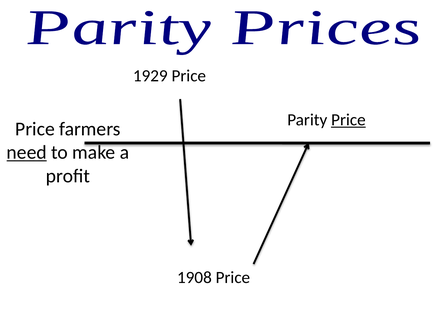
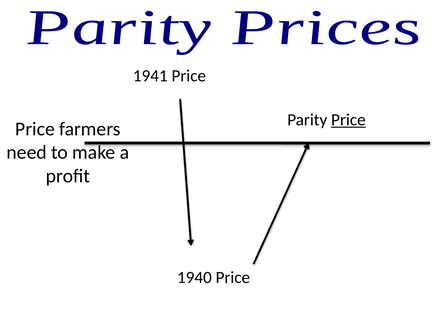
1929: 1929 -> 1941 (150, 76)
need underline: present -> none (27, 153)
1908: 1908 -> 1940 (194, 278)
